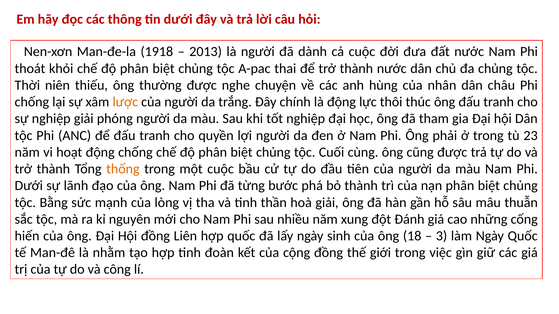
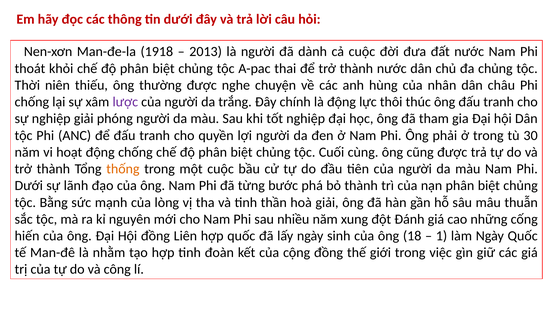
lược colour: orange -> purple (125, 102)
23: 23 -> 30 (531, 136)
3: 3 -> 1 (442, 236)
